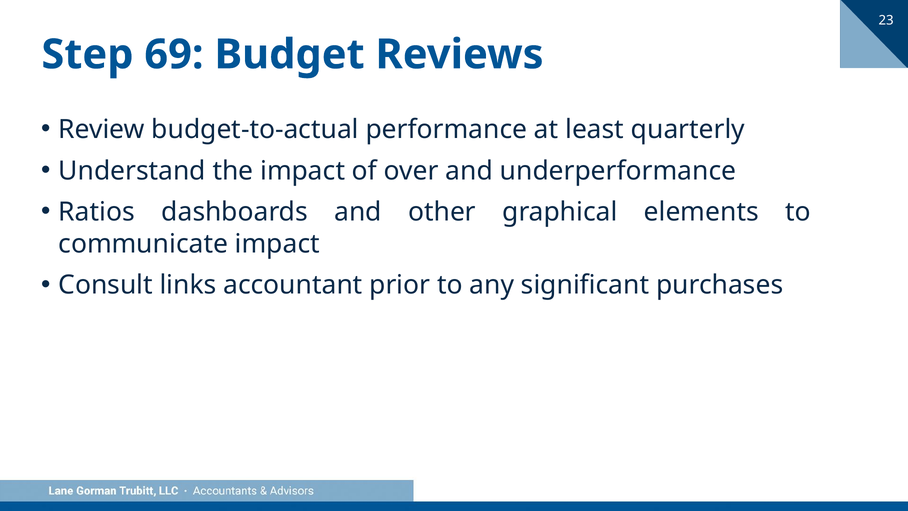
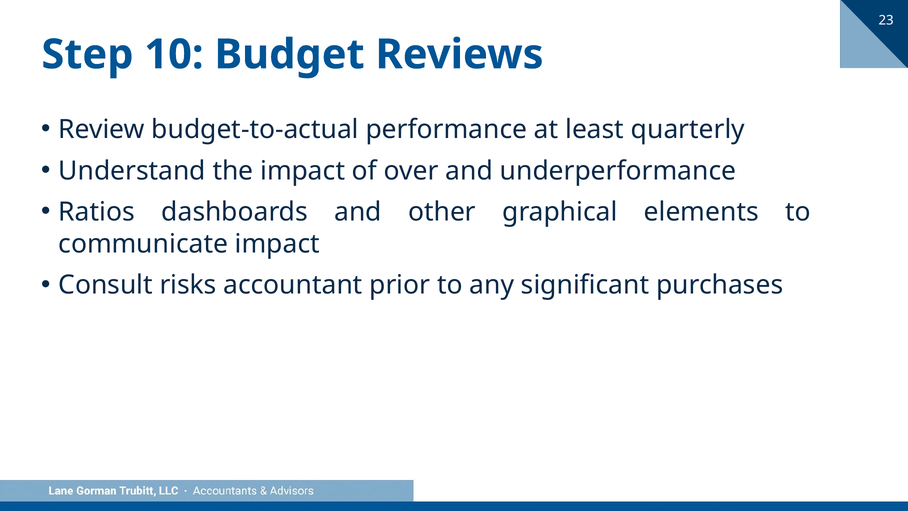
69: 69 -> 10 (174, 55)
links: links -> risks (188, 285)
